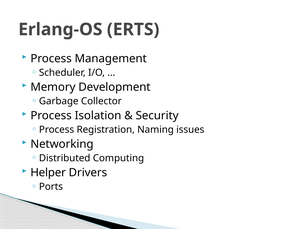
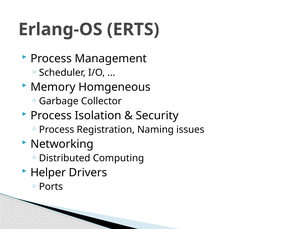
Development: Development -> Homgeneous (114, 87)
